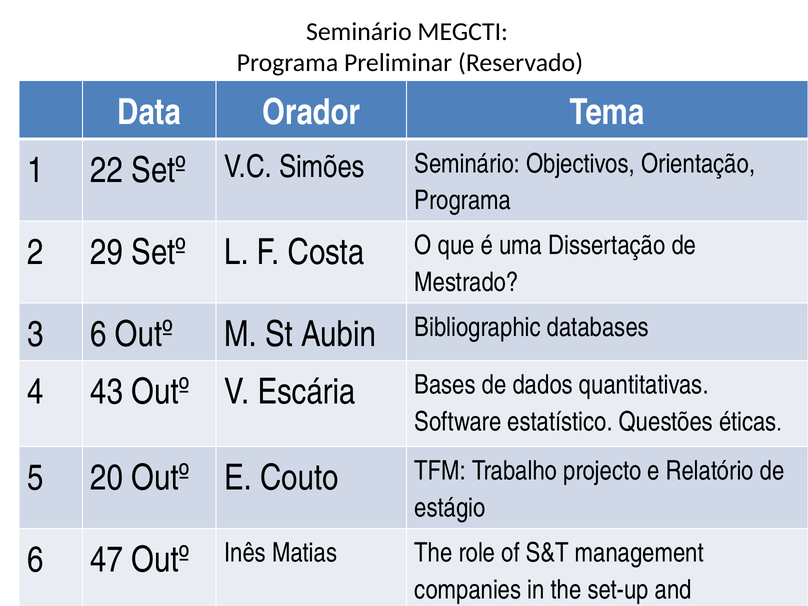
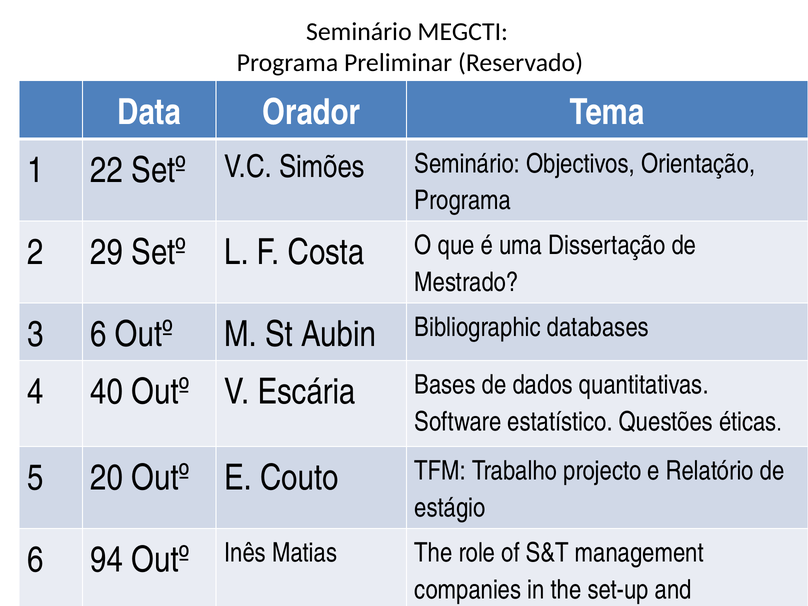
43: 43 -> 40 (107, 392)
47: 47 -> 94 (107, 560)
